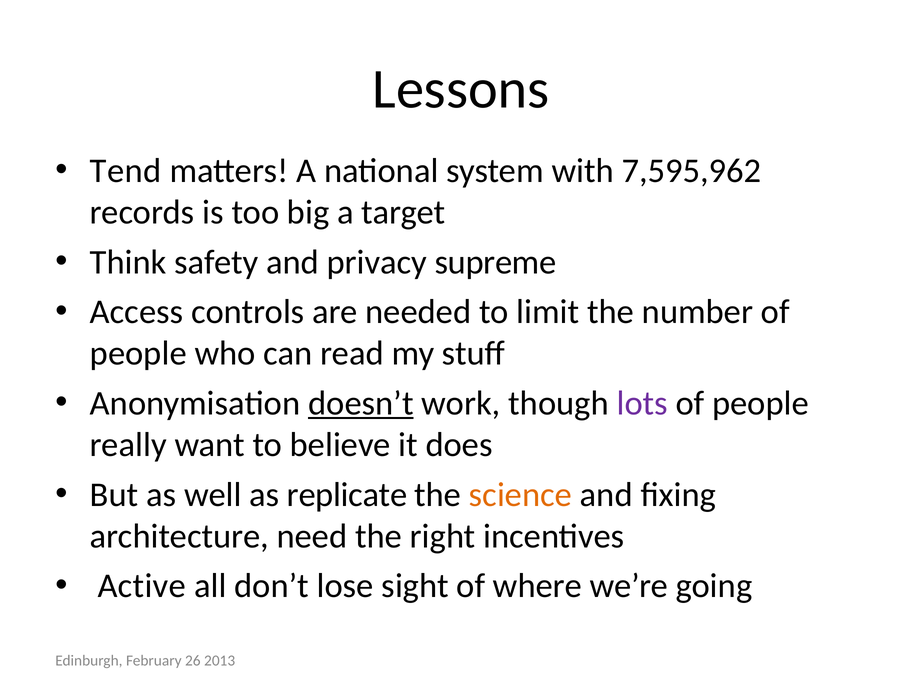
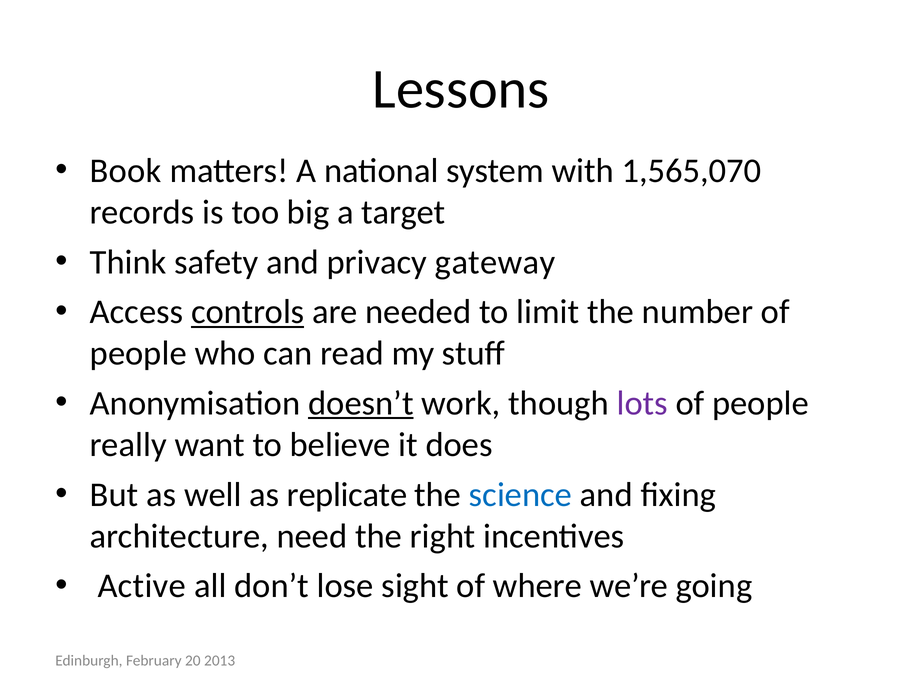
Tend: Tend -> Book (126, 171)
7,595,962: 7,595,962 -> 1,565,070 (692, 171)
supreme: supreme -> gateway (495, 262)
controls underline: none -> present (248, 312)
science colour: orange -> blue (521, 494)
26: 26 -> 20 (193, 660)
